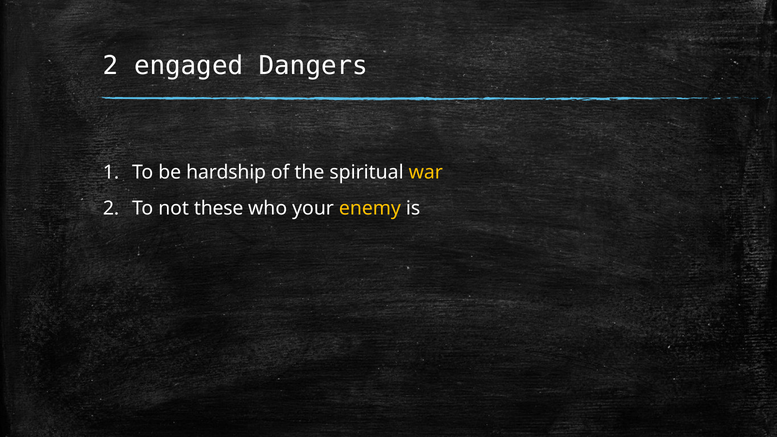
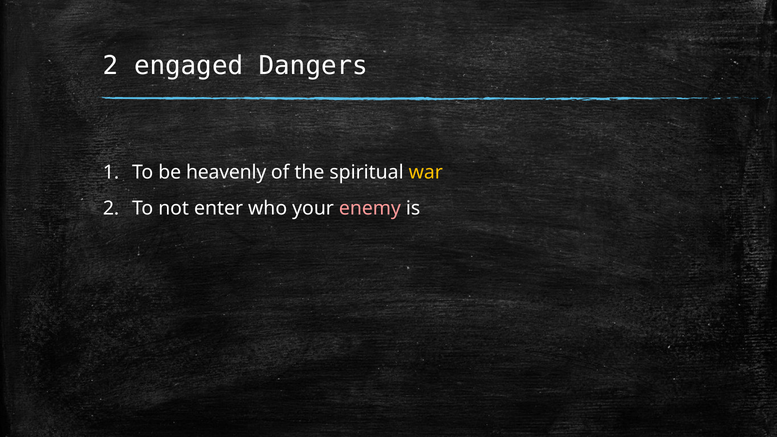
hardship: hardship -> heavenly (226, 173)
these: these -> enter (219, 208)
enemy colour: yellow -> pink (370, 208)
